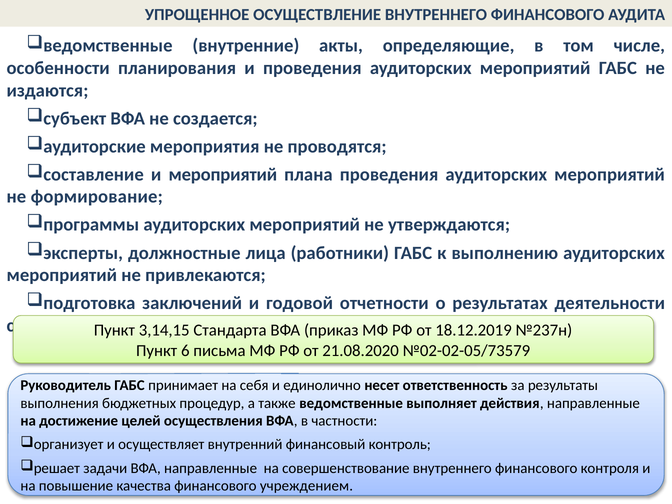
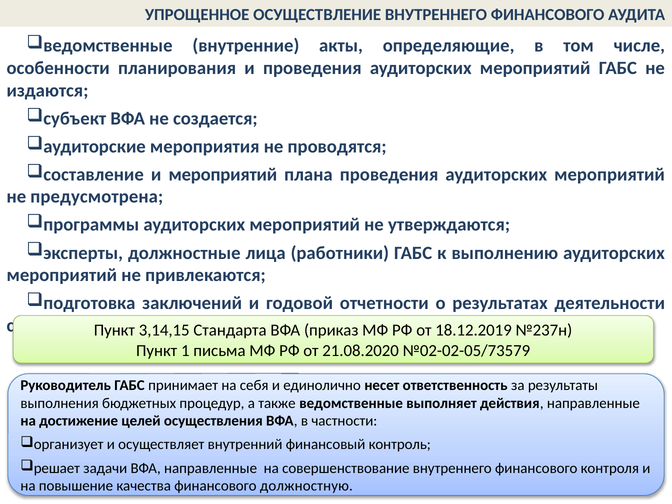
формирование: формирование -> предусмотрена (97, 197)
6: 6 -> 1 (185, 351)
учреждением: учреждением -> должностную (306, 486)
